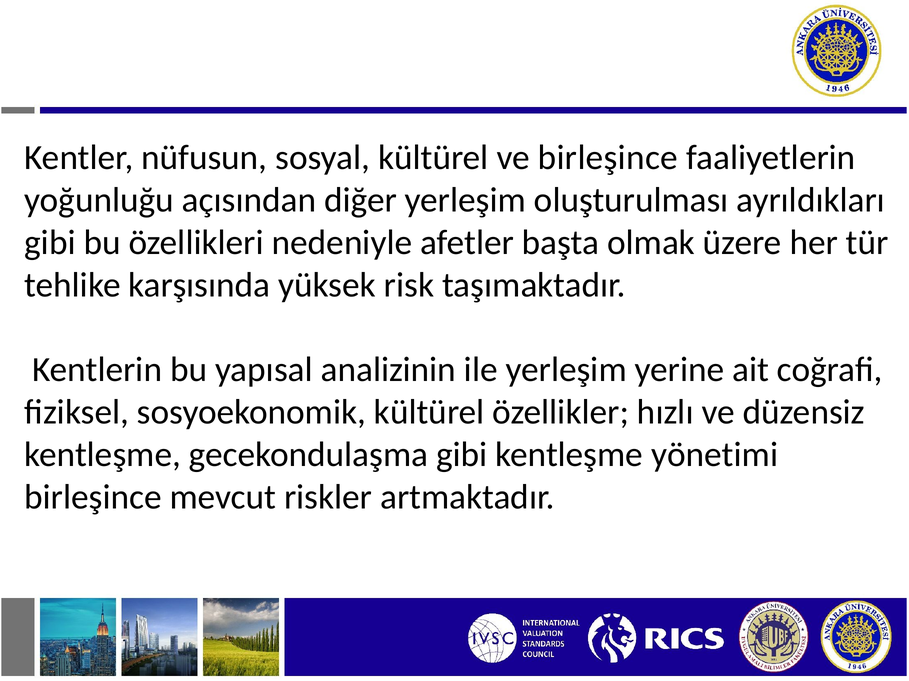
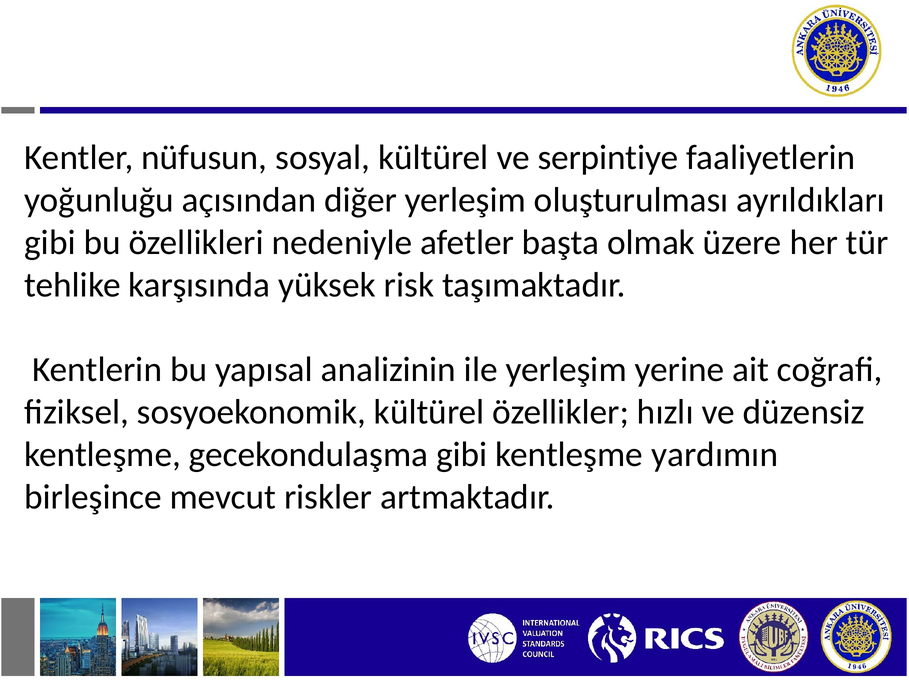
ve birleşince: birleşince -> serpintiye (608, 158)
yönetimi: yönetimi -> yardımın (715, 455)
